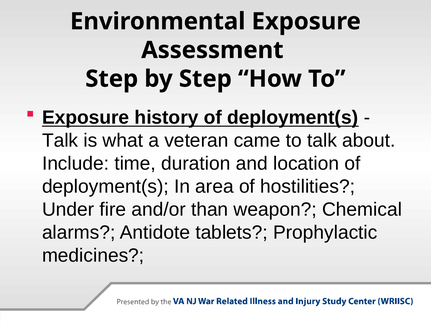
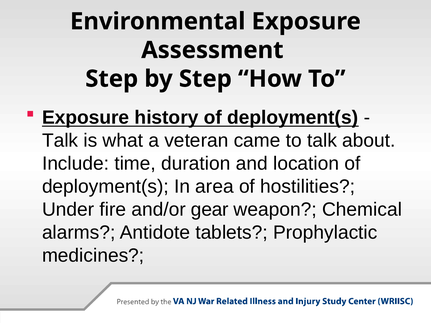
than: than -> gear (210, 210)
